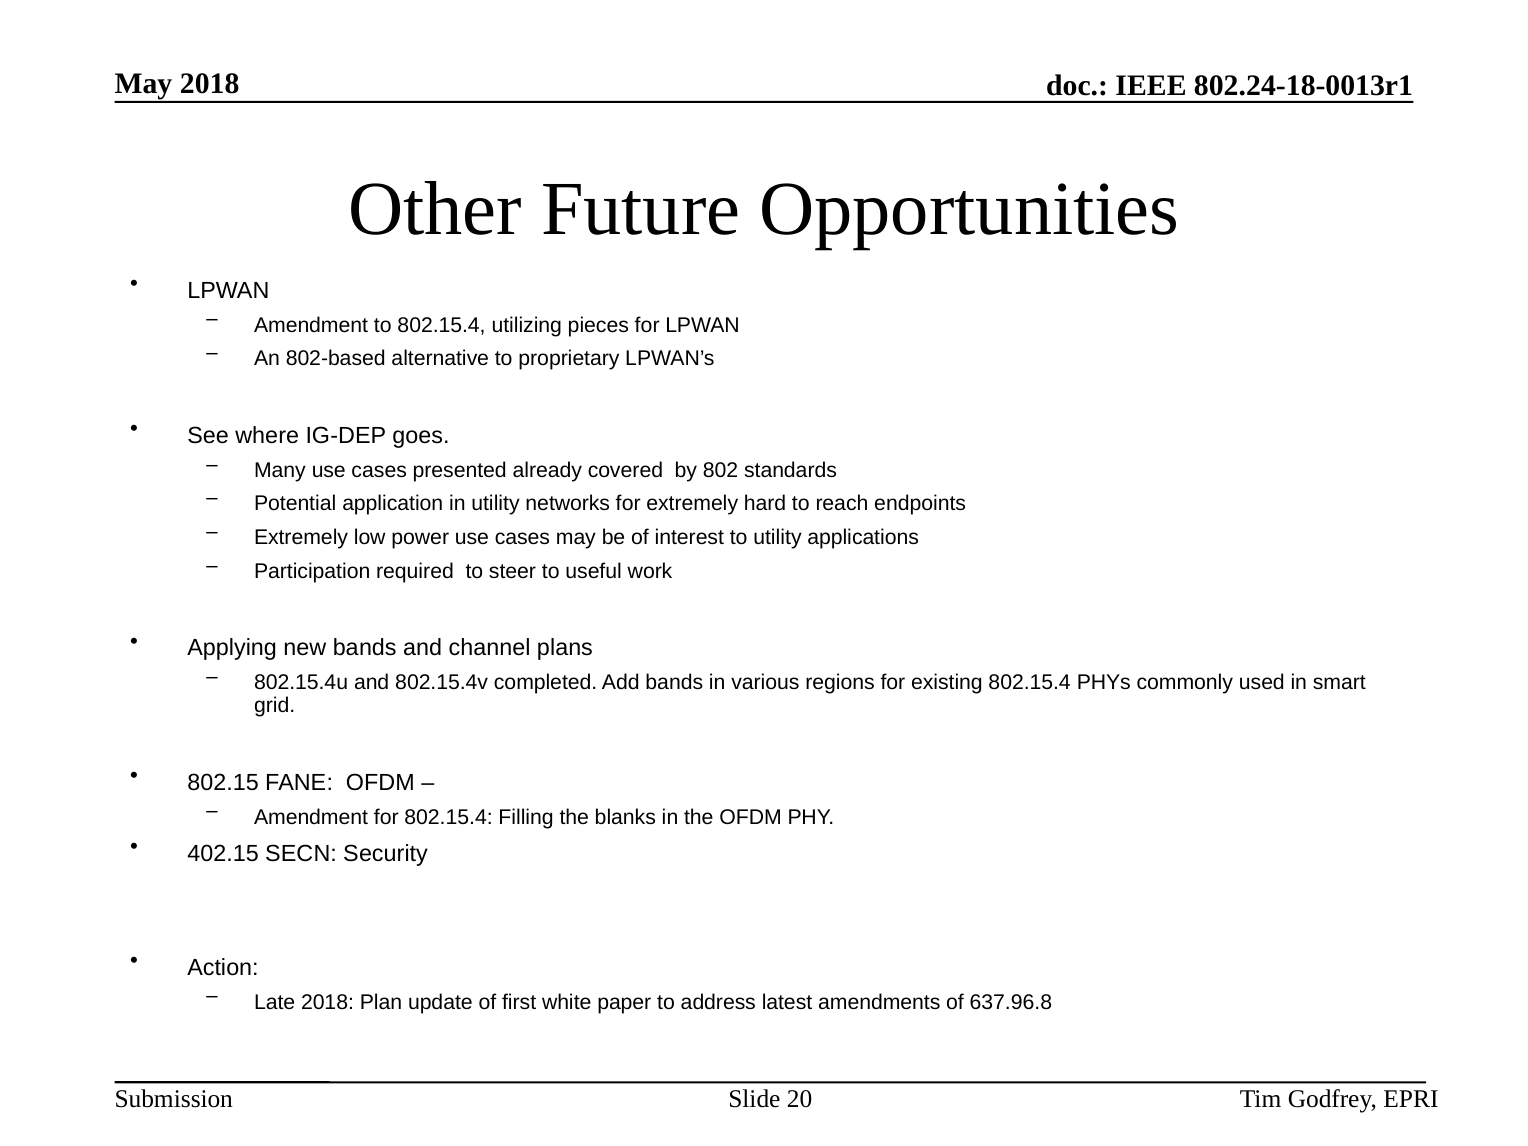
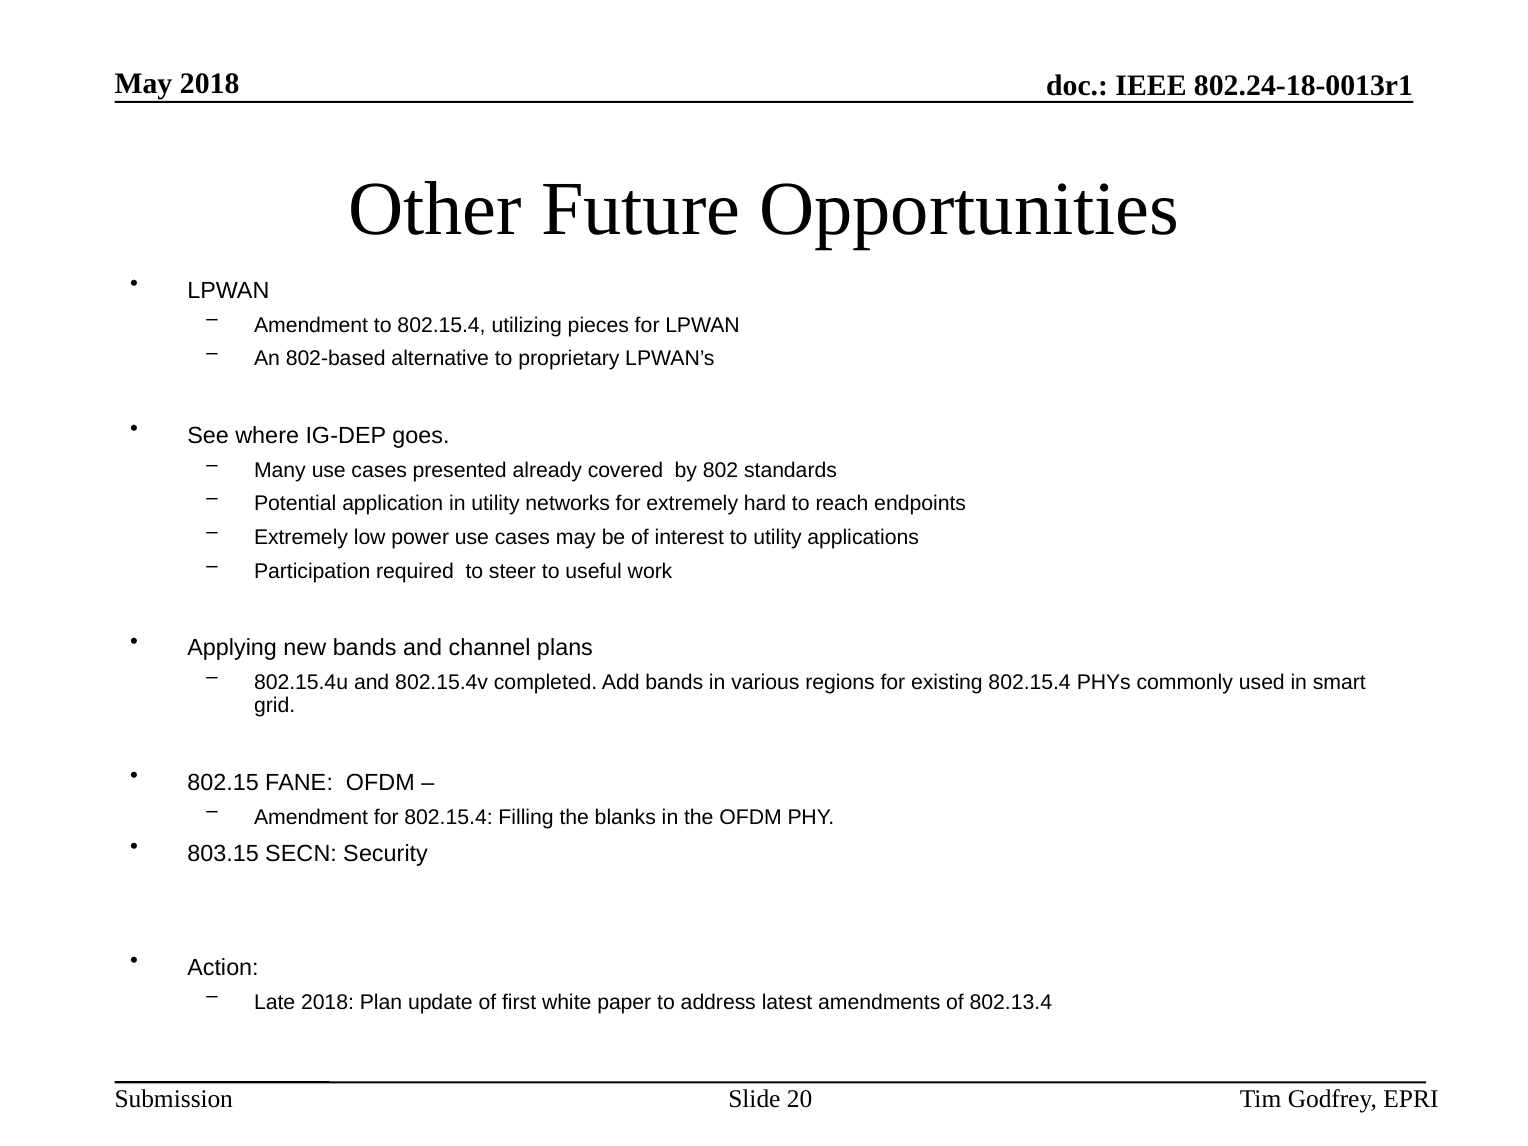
402.15: 402.15 -> 803.15 (223, 854)
637.96.8: 637.96.8 -> 802.13.4 (1011, 1002)
